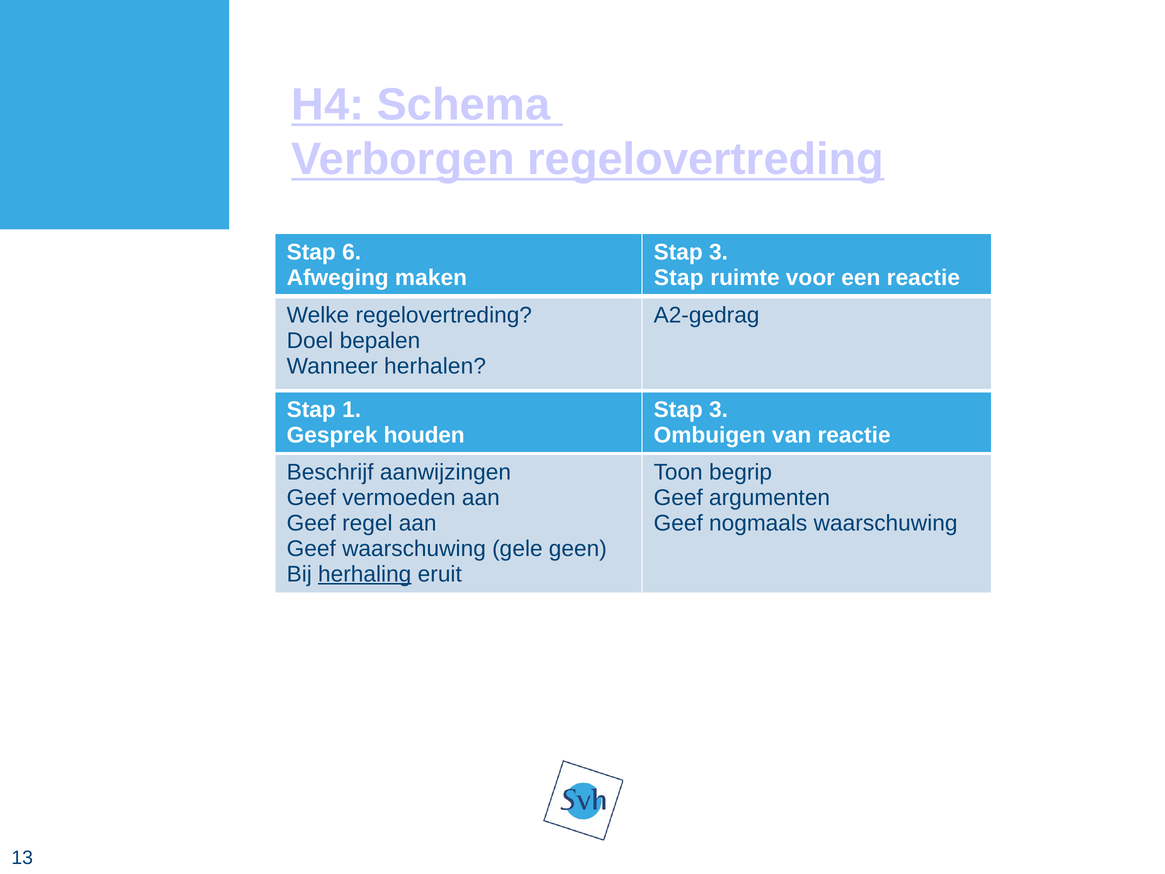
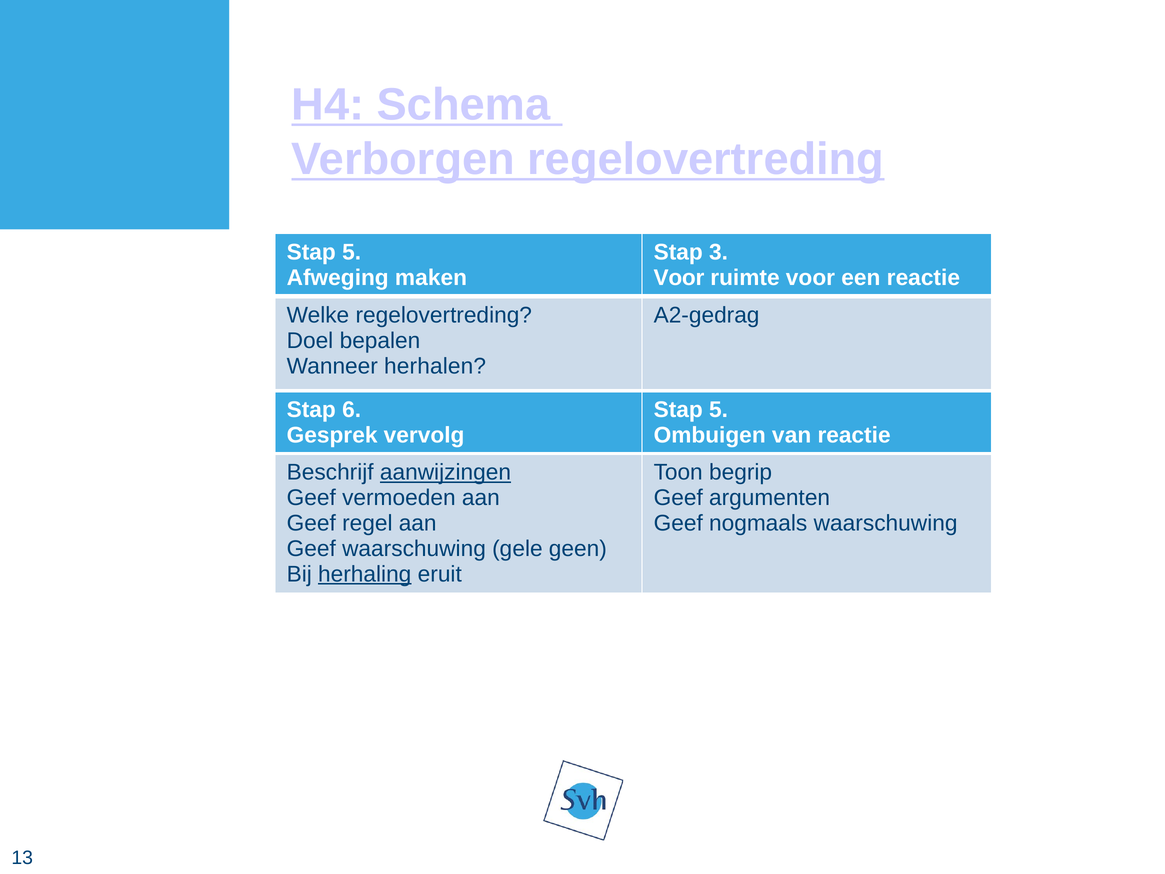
6: 6 -> 5 (352, 252)
Stap: Stap -> Voor (679, 278)
1: 1 -> 6 (352, 410)
3: 3 -> 5 (719, 410)
houden: houden -> vervolg (424, 435)
aanwijzingen underline: none -> present (445, 472)
